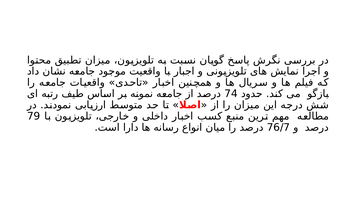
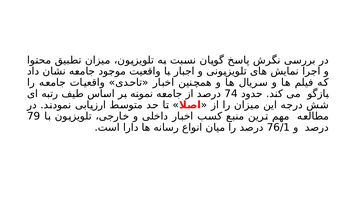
76/7: 76/7 -> 76/1 (278, 127)
